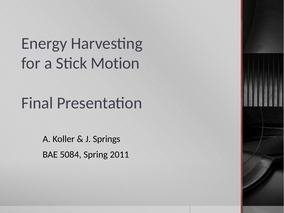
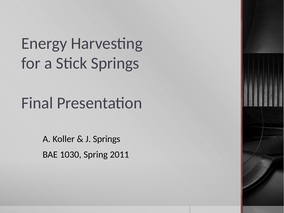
Stick Motion: Motion -> Springs (115, 63)
5084: 5084 -> 1030 (71, 154)
